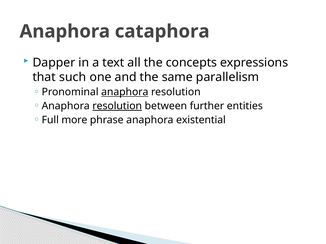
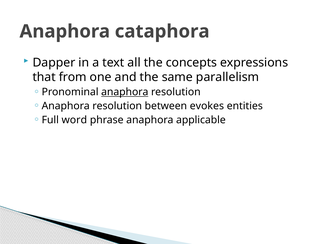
such: such -> from (73, 77)
resolution underline: present -> none (117, 106)
further: further -> evokes (207, 106)
more: more -> word (74, 120)
existential: existential -> applicable (201, 120)
